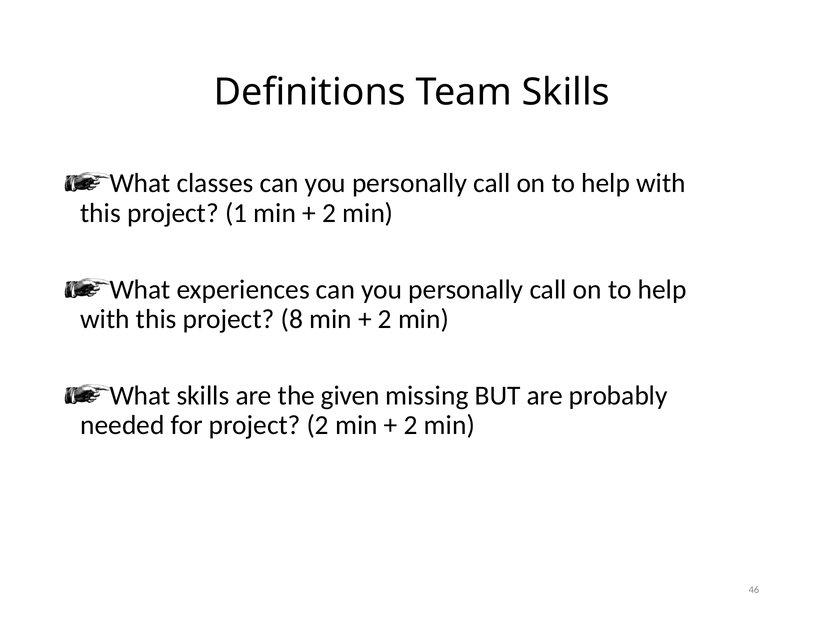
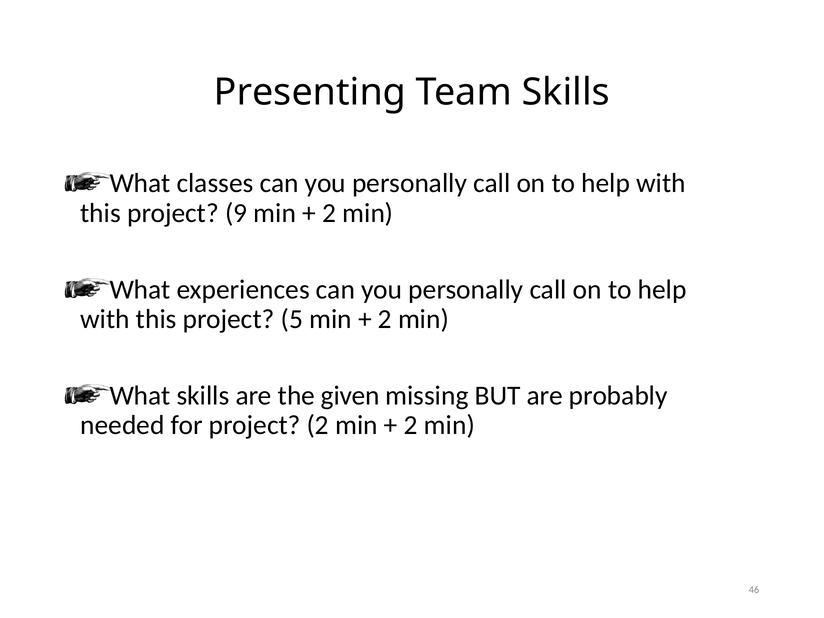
Definitions: Definitions -> Presenting (310, 92)
1: 1 -> 9 (236, 213)
8: 8 -> 5 (292, 319)
